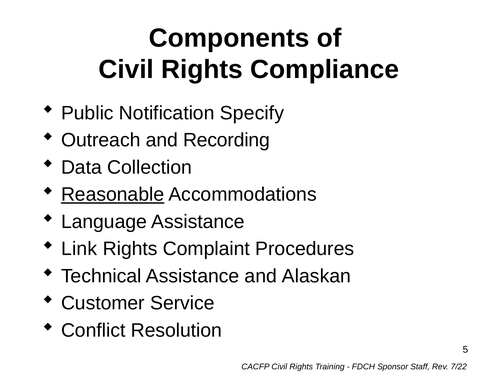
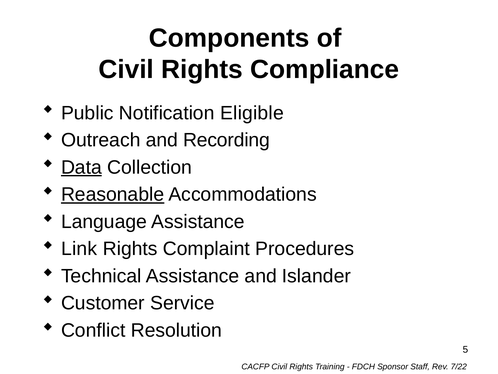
Specify: Specify -> Eligible (252, 113)
Data underline: none -> present (81, 167)
Alaskan: Alaskan -> Islander (316, 276)
